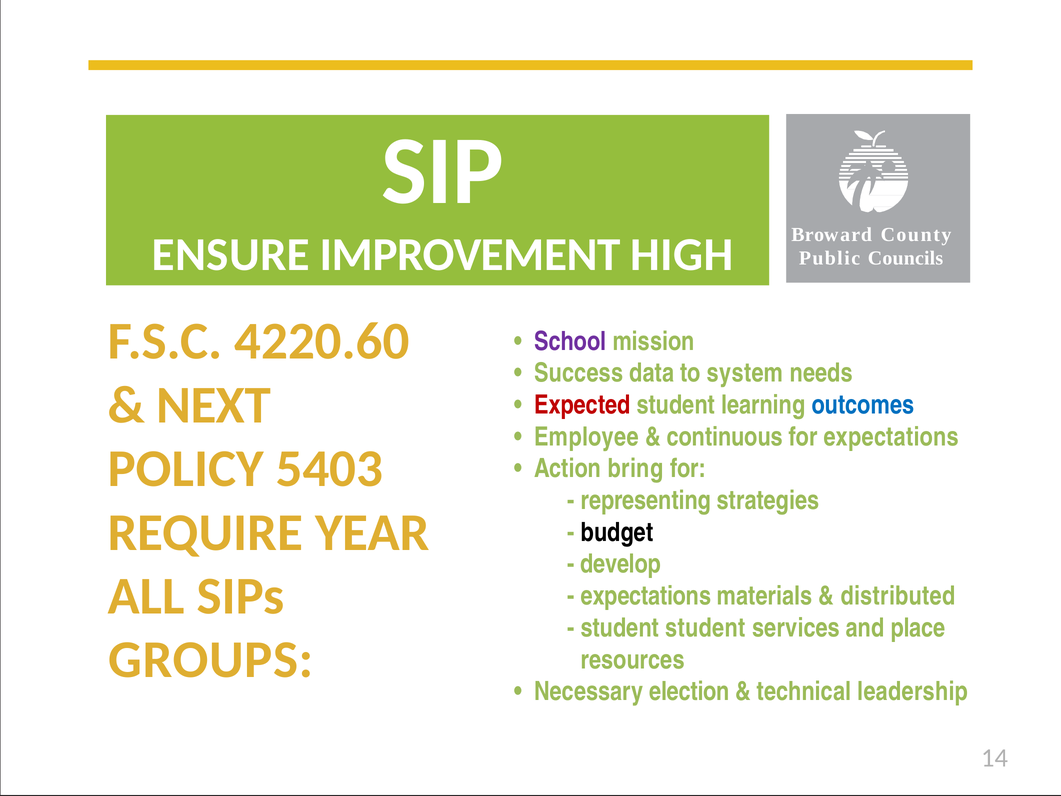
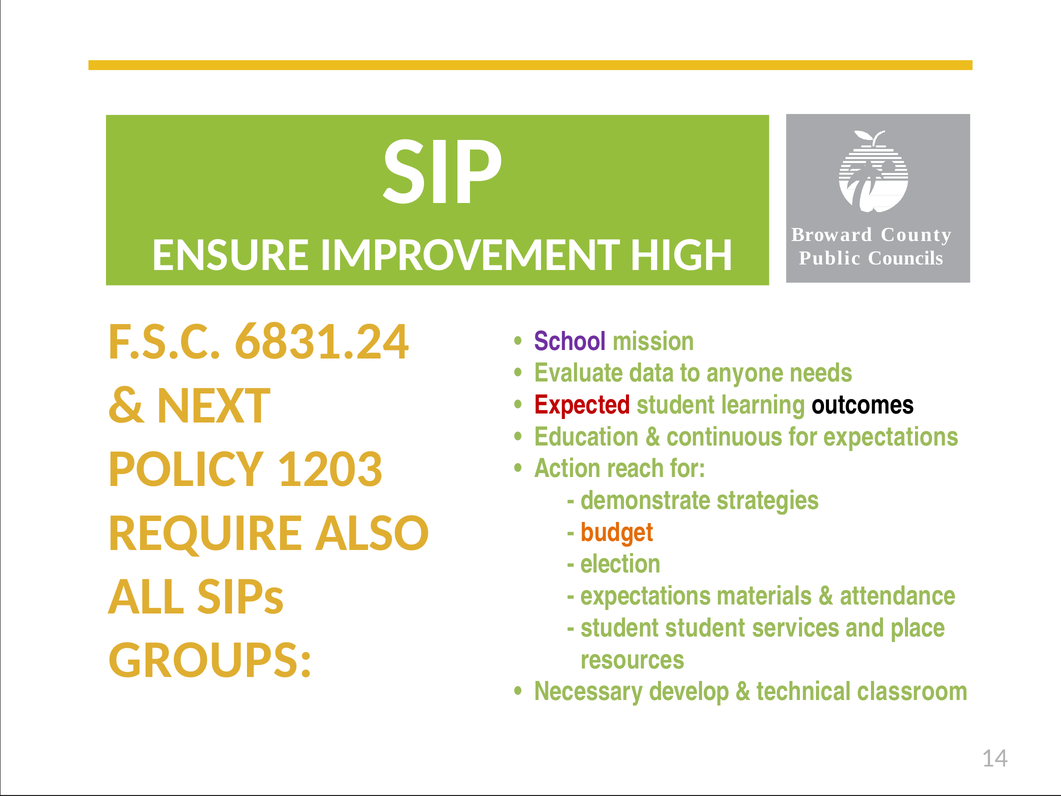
4220.60: 4220.60 -> 6831.24 (322, 341)
Success: Success -> Evaluate (579, 373)
system: system -> anyone (745, 373)
outcomes colour: blue -> black (863, 405)
Employee: Employee -> Education (587, 437)
5403: 5403 -> 1203 (329, 469)
bring: bring -> reach (636, 469)
representing: representing -> demonstrate (646, 500)
YEAR: YEAR -> ALSO (372, 532)
budget colour: black -> orange (617, 532)
develop: develop -> election (621, 564)
distributed: distributed -> attendance (898, 596)
election: election -> develop (689, 691)
leadership: leadership -> classroom (913, 691)
